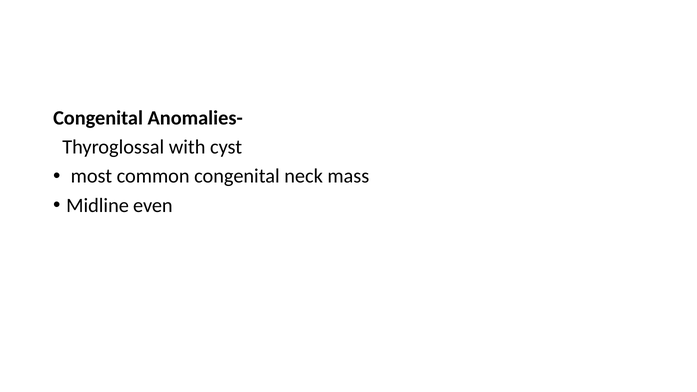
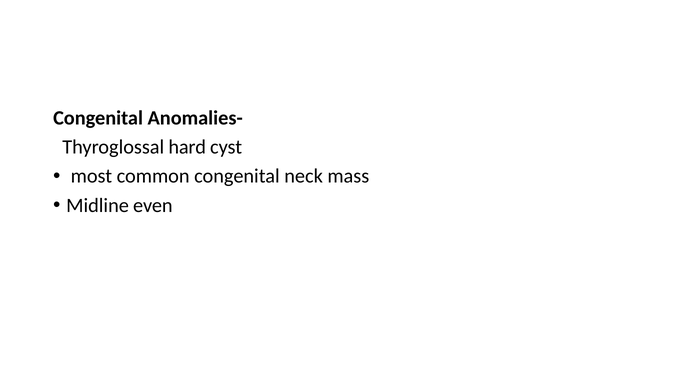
with: with -> hard (187, 147)
